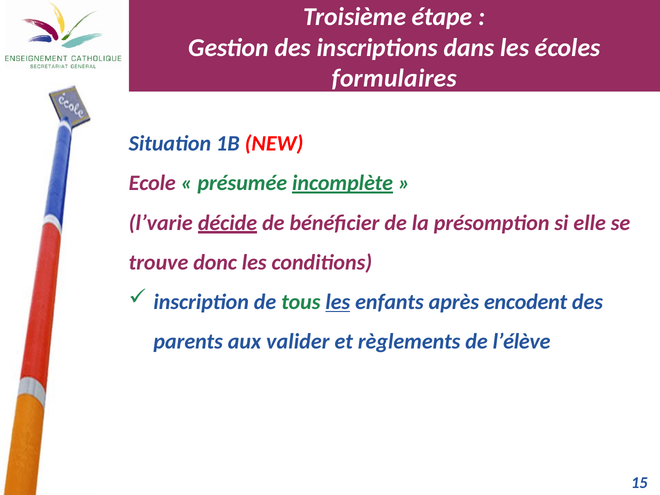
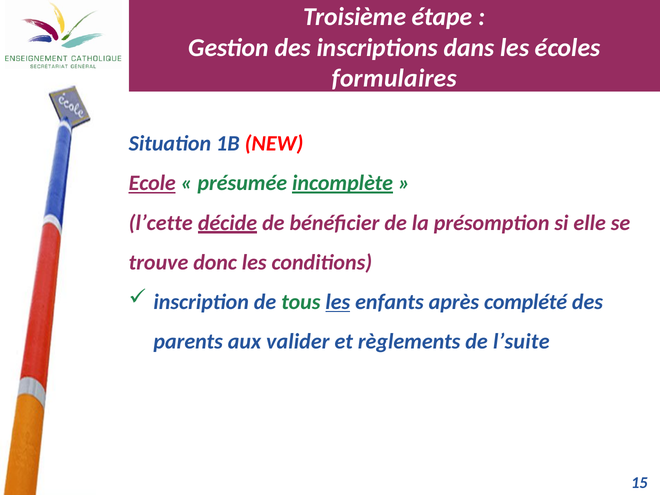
Ecole underline: none -> present (152, 183)
l’varie: l’varie -> l’cette (161, 223)
encodent: encodent -> complété (526, 302)
l’élève: l’élève -> l’suite (521, 342)
